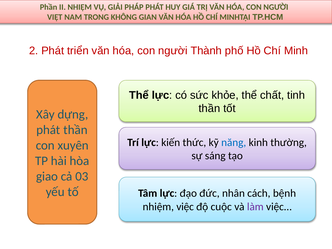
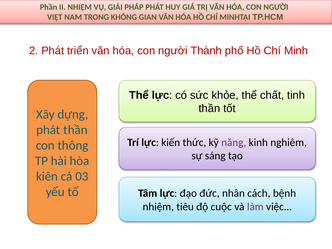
năng colour: blue -> purple (234, 142)
thường: thường -> nghiêm (289, 142)
xuyên: xuyên -> thông (73, 145)
giao: giao -> kiên (47, 176)
việc: việc -> tiêu (185, 207)
